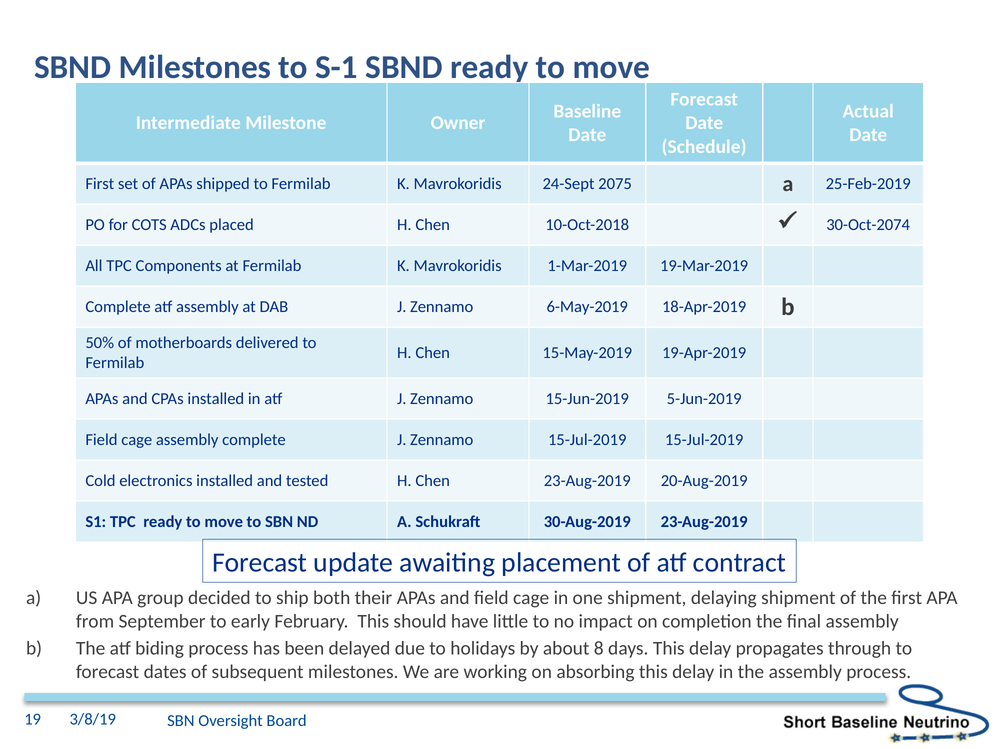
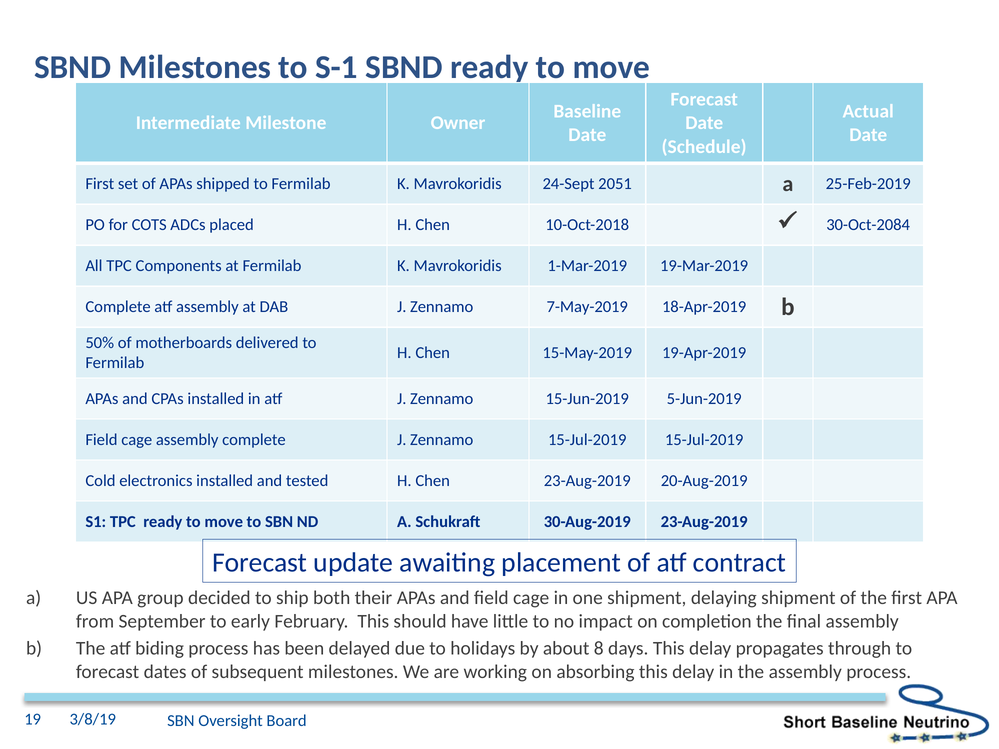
2075: 2075 -> 2051 (615, 184)
30-Oct-2074: 30-Oct-2074 -> 30-Oct-2084 (868, 225)
6-May-2019: 6-May-2019 -> 7-May-2019 (587, 307)
